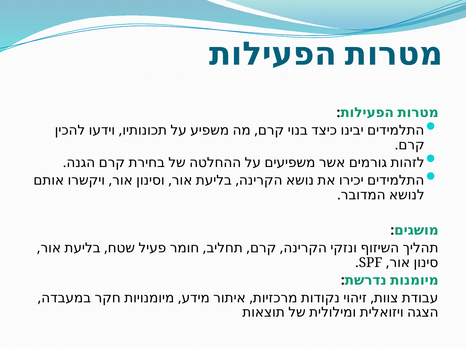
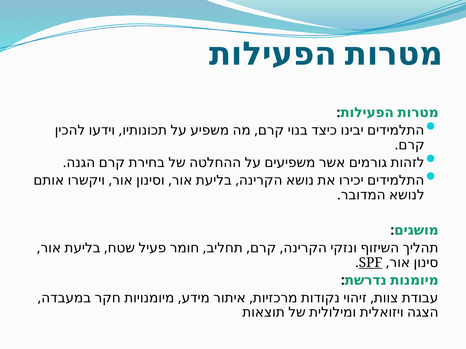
SPF underline: none -> present (371, 263)
